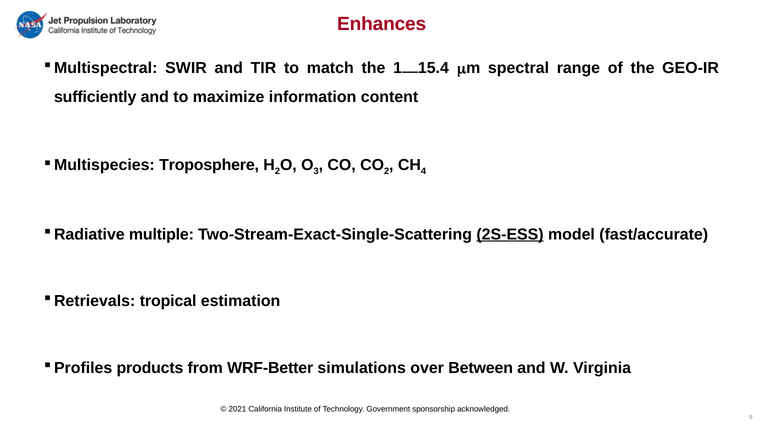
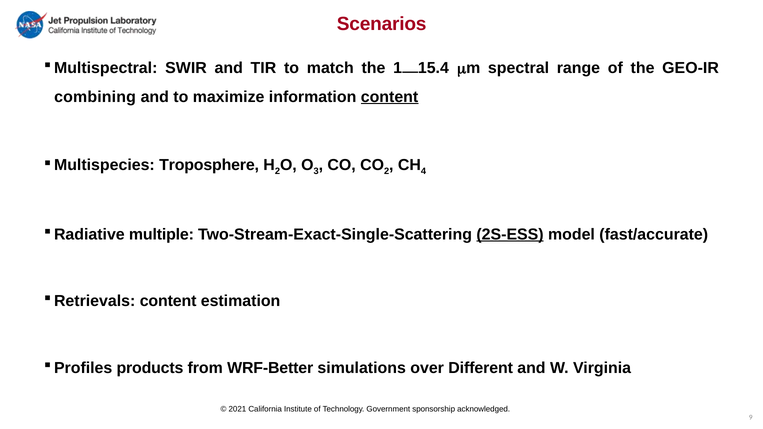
Enhances: Enhances -> Scenarios (382, 24)
sufficiently: sufficiently -> combining (95, 97)
content underline: none -> present (390, 97)
tropical: tropical -> content (168, 301)
Between: Between -> Different (481, 368)
